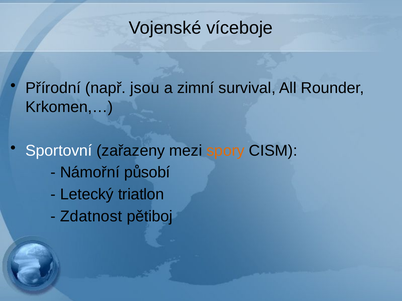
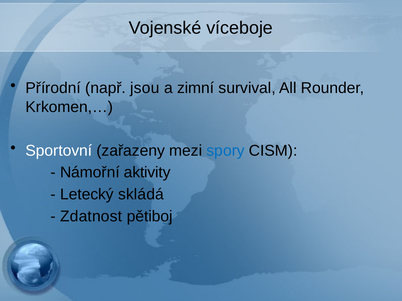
spory colour: orange -> blue (226, 151)
působí: působí -> aktivity (147, 173)
triatlon: triatlon -> skládá (141, 195)
